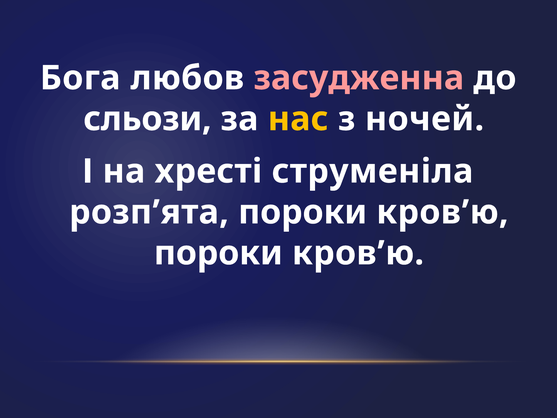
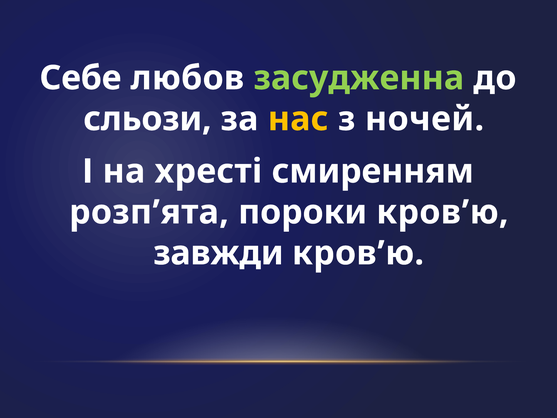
Бога: Бога -> Себе (80, 78)
засудженна colour: pink -> light green (359, 78)
струменіла: струменіла -> смиренням (373, 171)
пороки: пороки -> завжди (218, 253)
